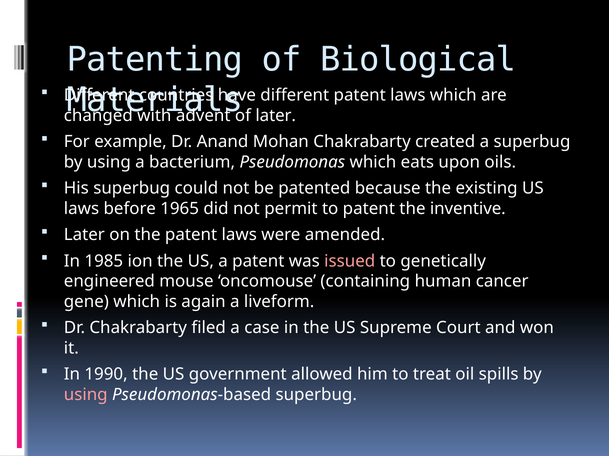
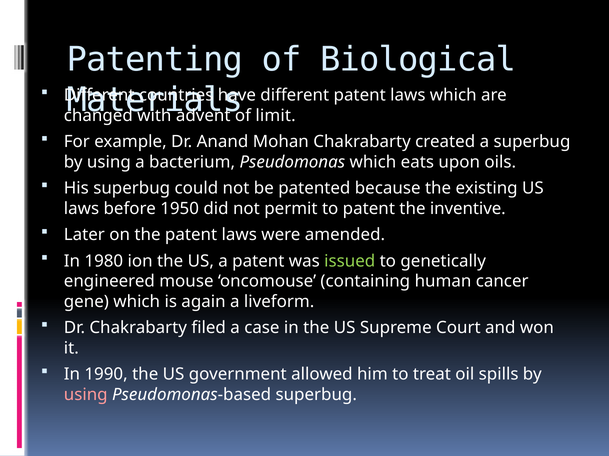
of later: later -> limit (276, 116)
1965: 1965 -> 1950 (180, 209)
1985: 1985 -> 1980 (104, 261)
issued colour: pink -> light green (350, 261)
